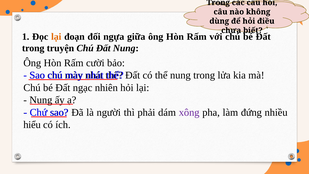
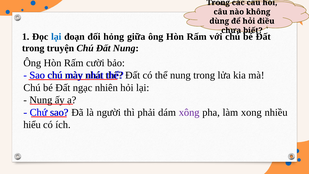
lại colour: orange -> blue (56, 37)
ngựa: ngựa -> hỏng (114, 37)
đứng: đứng -> xong (251, 112)
